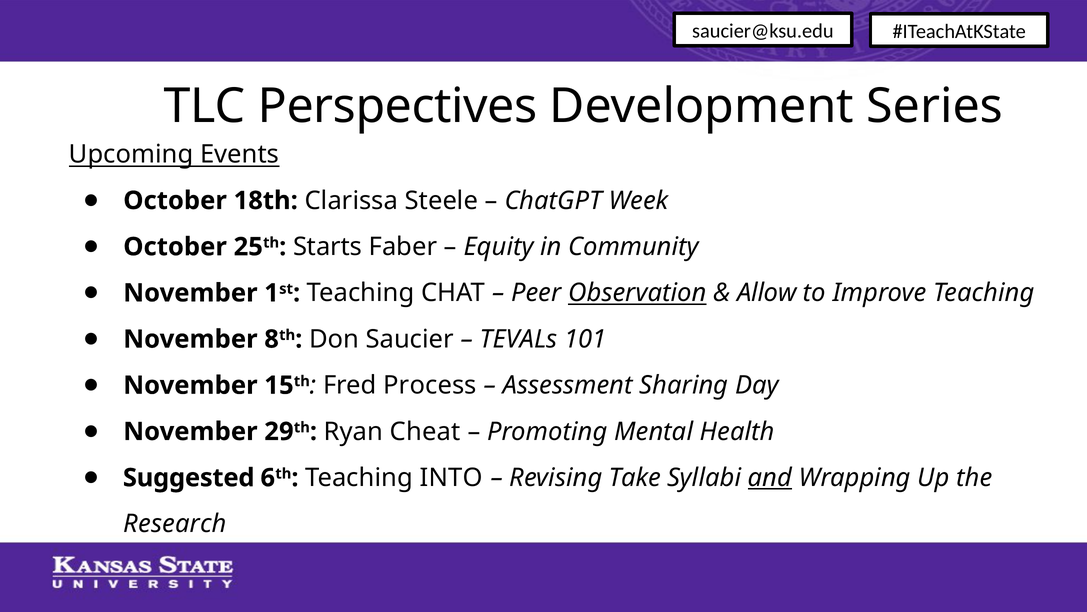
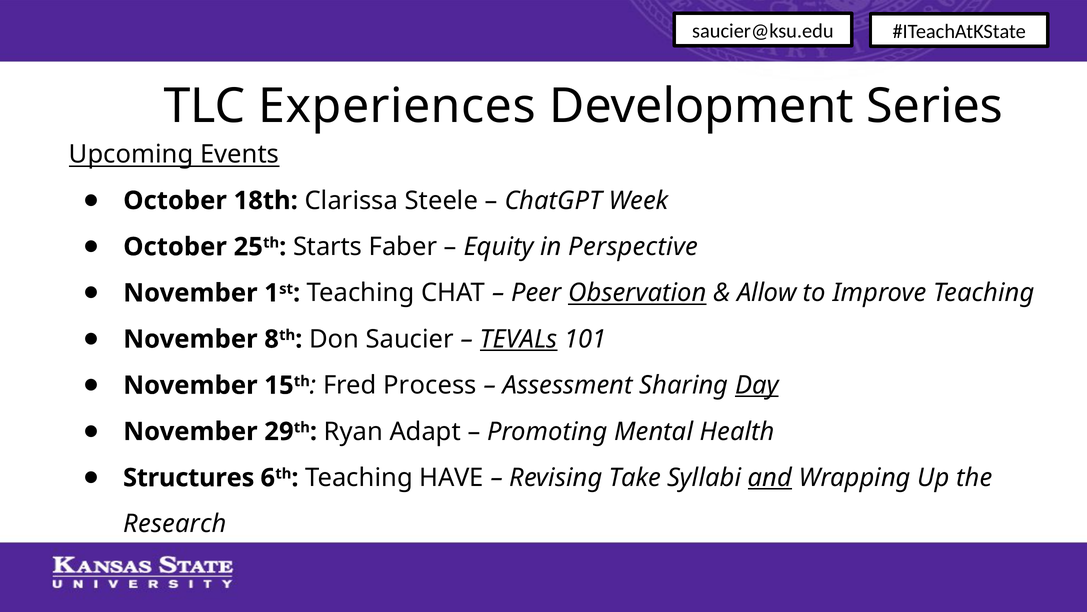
Perspectives: Perspectives -> Experiences (397, 106)
Community: Community -> Perspective (633, 247)
TEVALs underline: none -> present (519, 339)
Day underline: none -> present (757, 385)
Cheat: Cheat -> Adapt (425, 431)
Suggested: Suggested -> Structures (189, 477)
INTO: INTO -> HAVE (452, 477)
